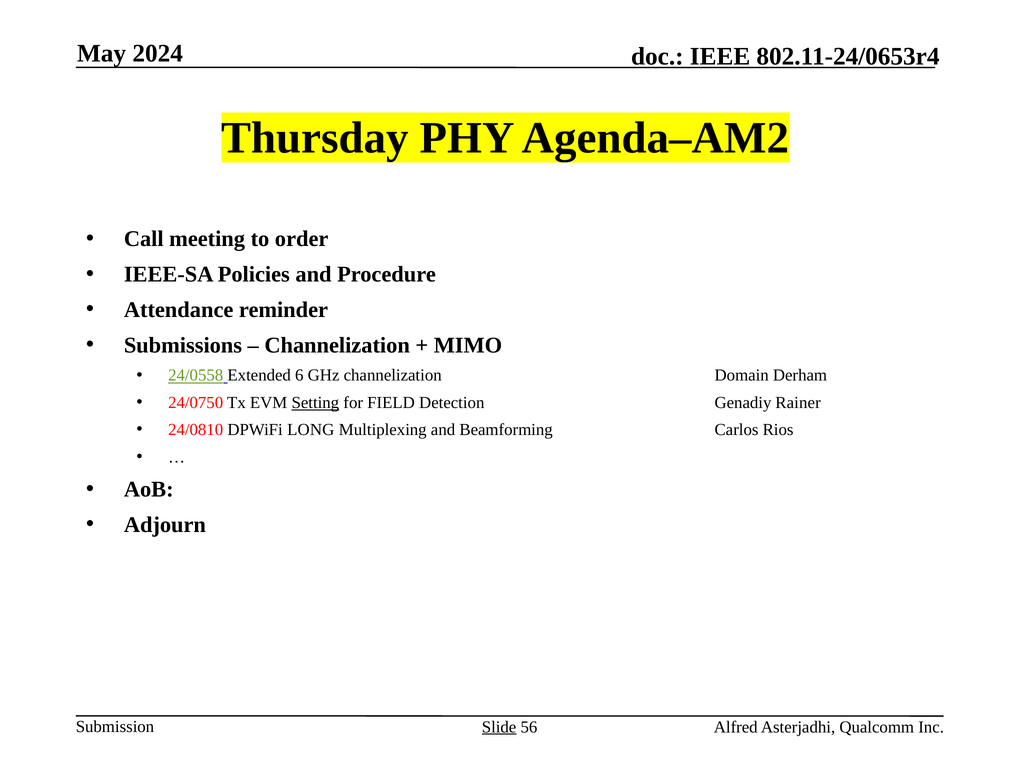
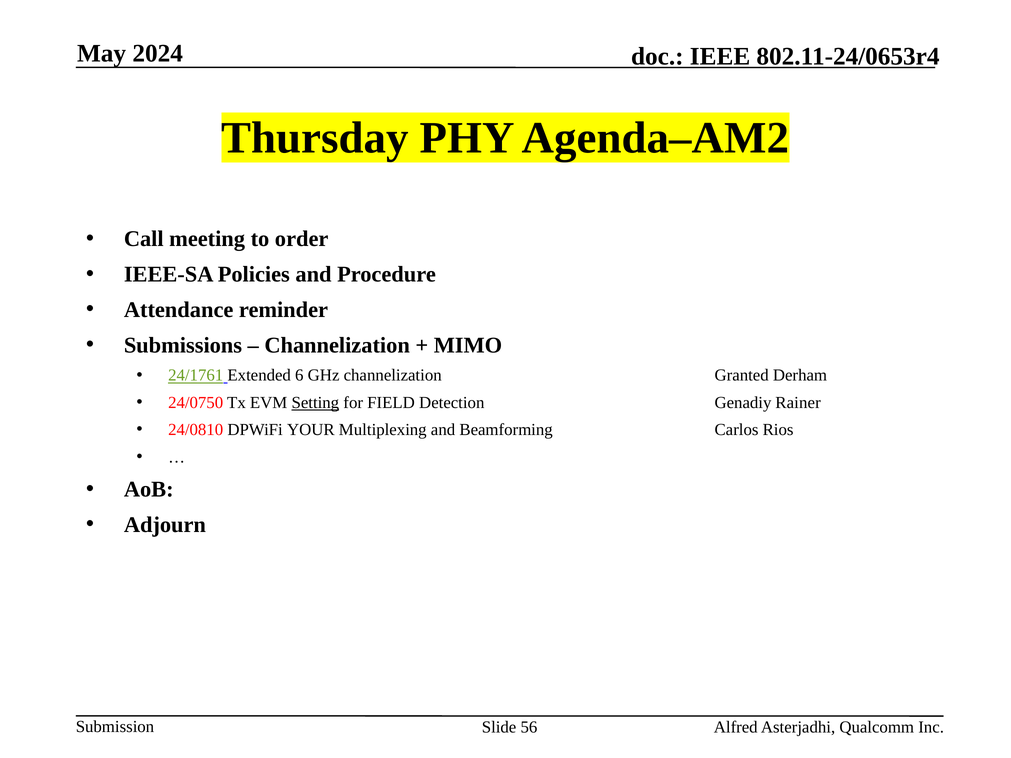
24/0558: 24/0558 -> 24/1761 (196, 376)
Domain: Domain -> Granted (742, 376)
LONG: LONG -> YOUR (311, 430)
Slide underline: present -> none (499, 727)
